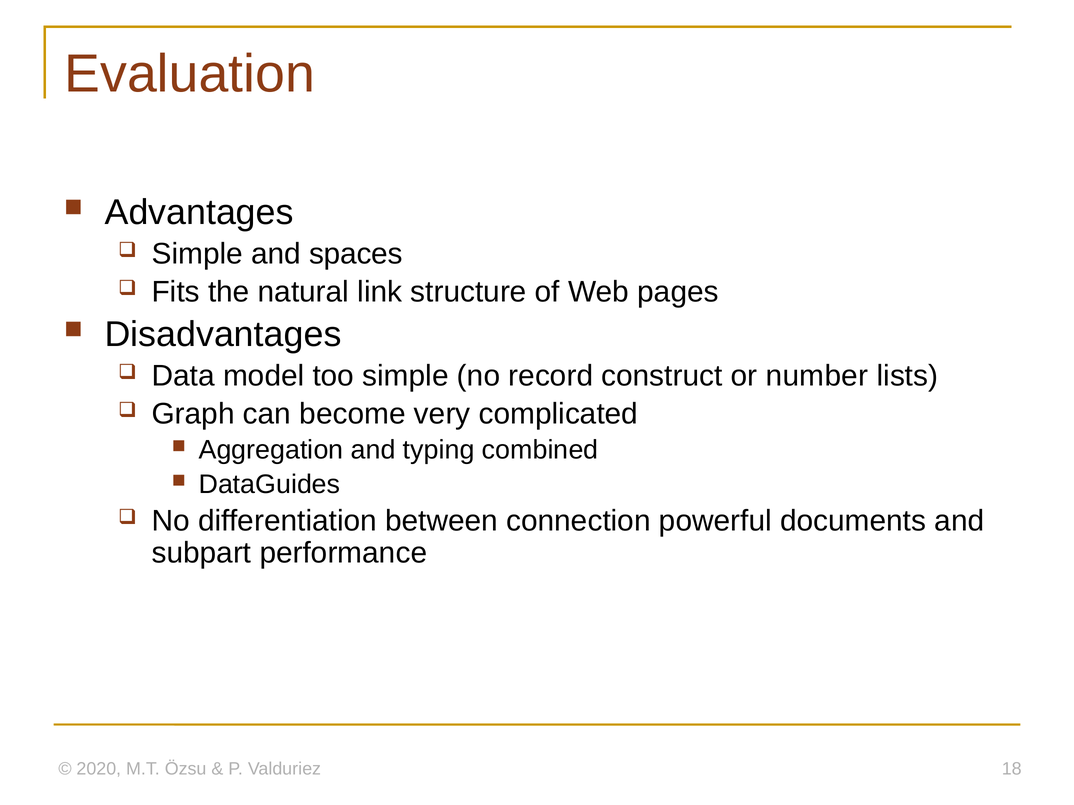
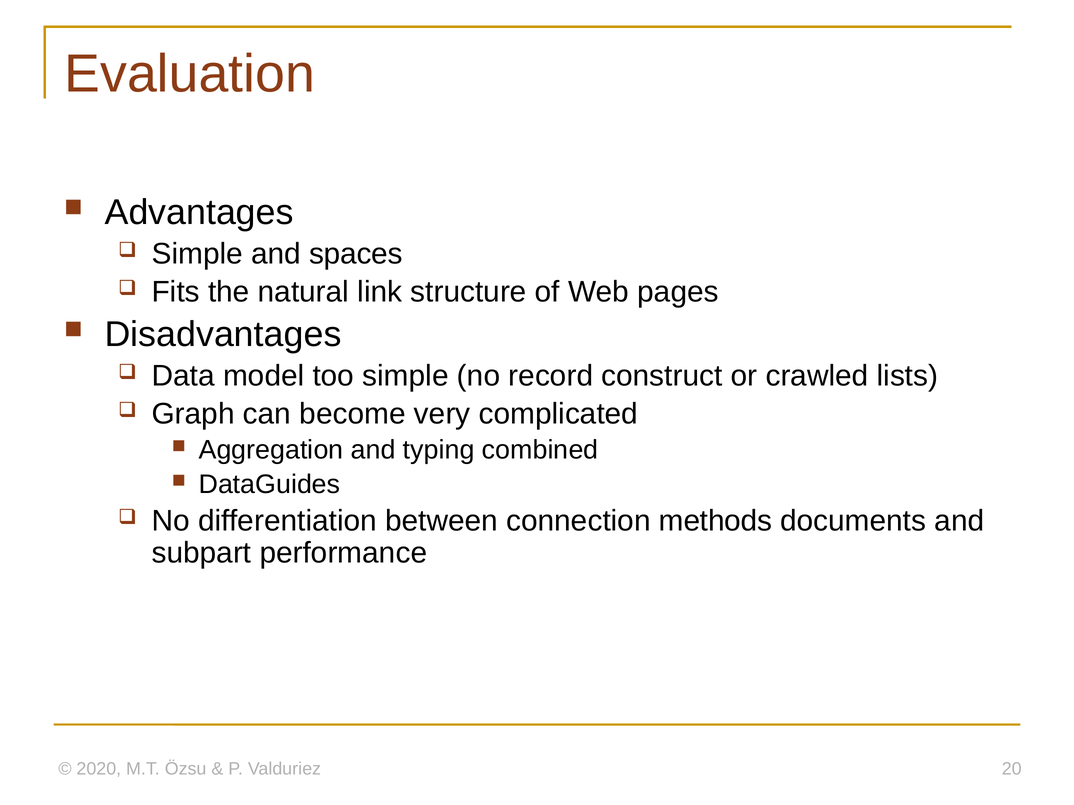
number: number -> crawled (817, 376)
powerful: powerful -> methods (716, 521)
18: 18 -> 20 (1012, 769)
